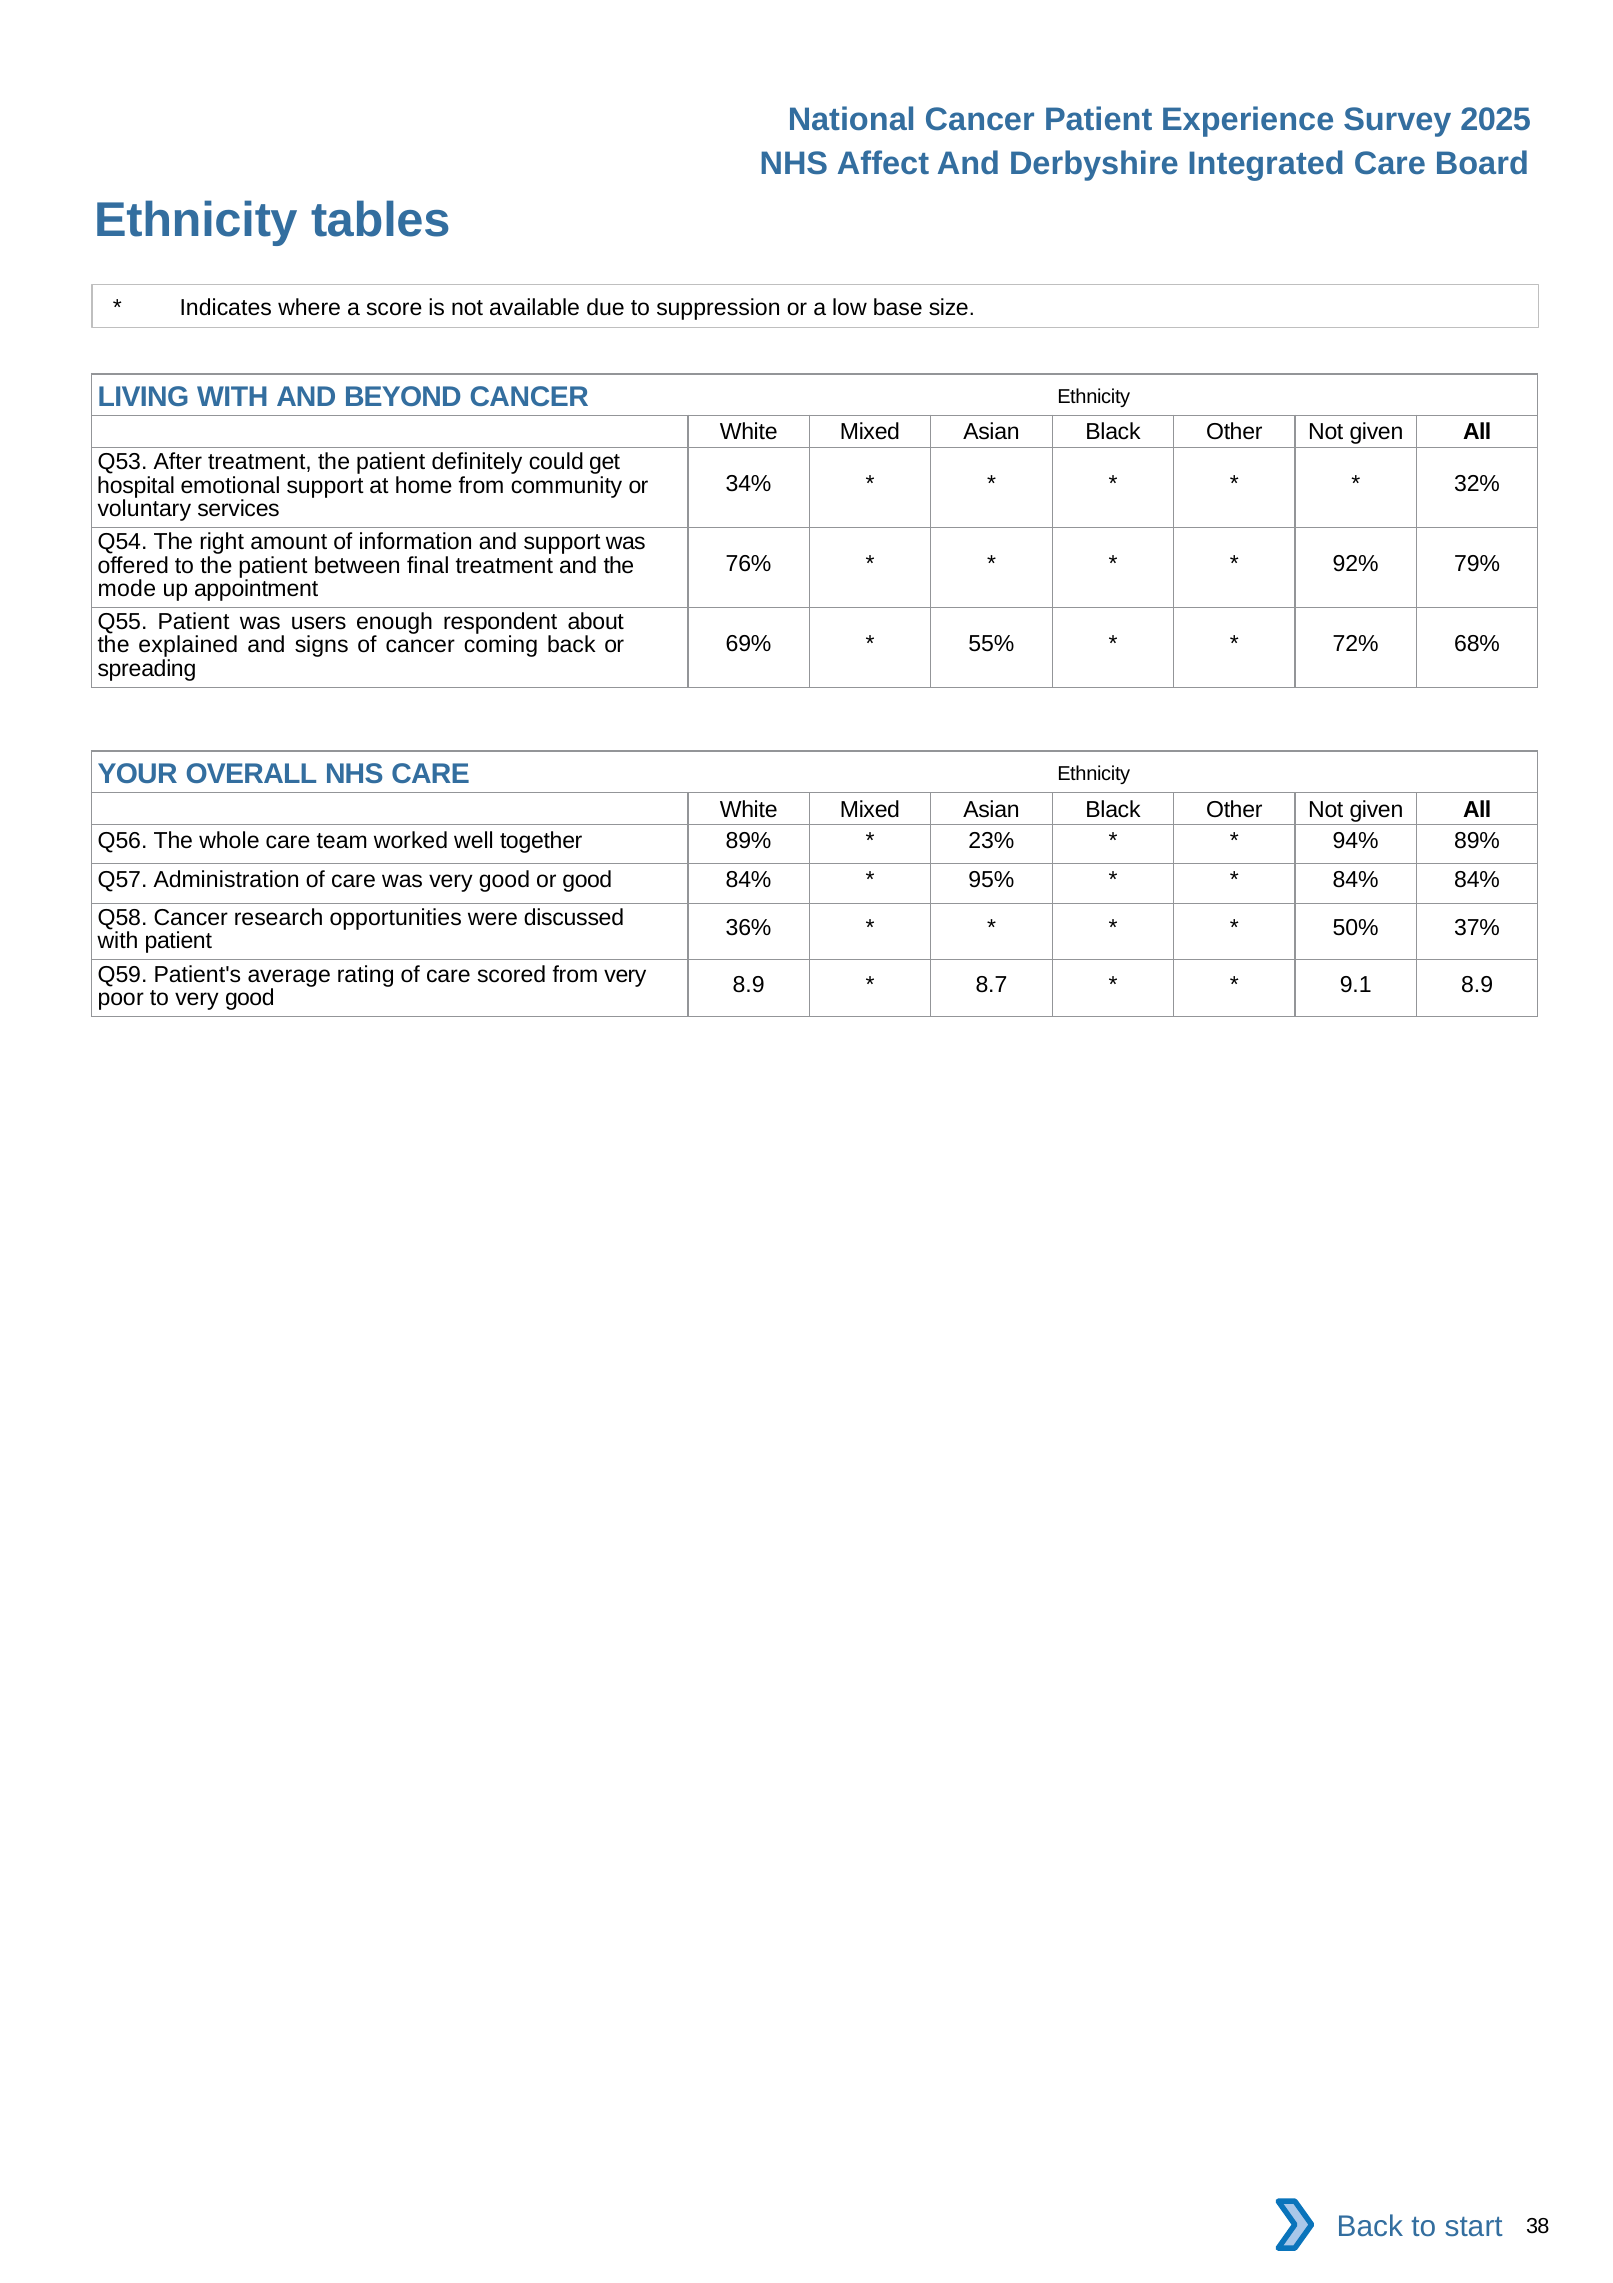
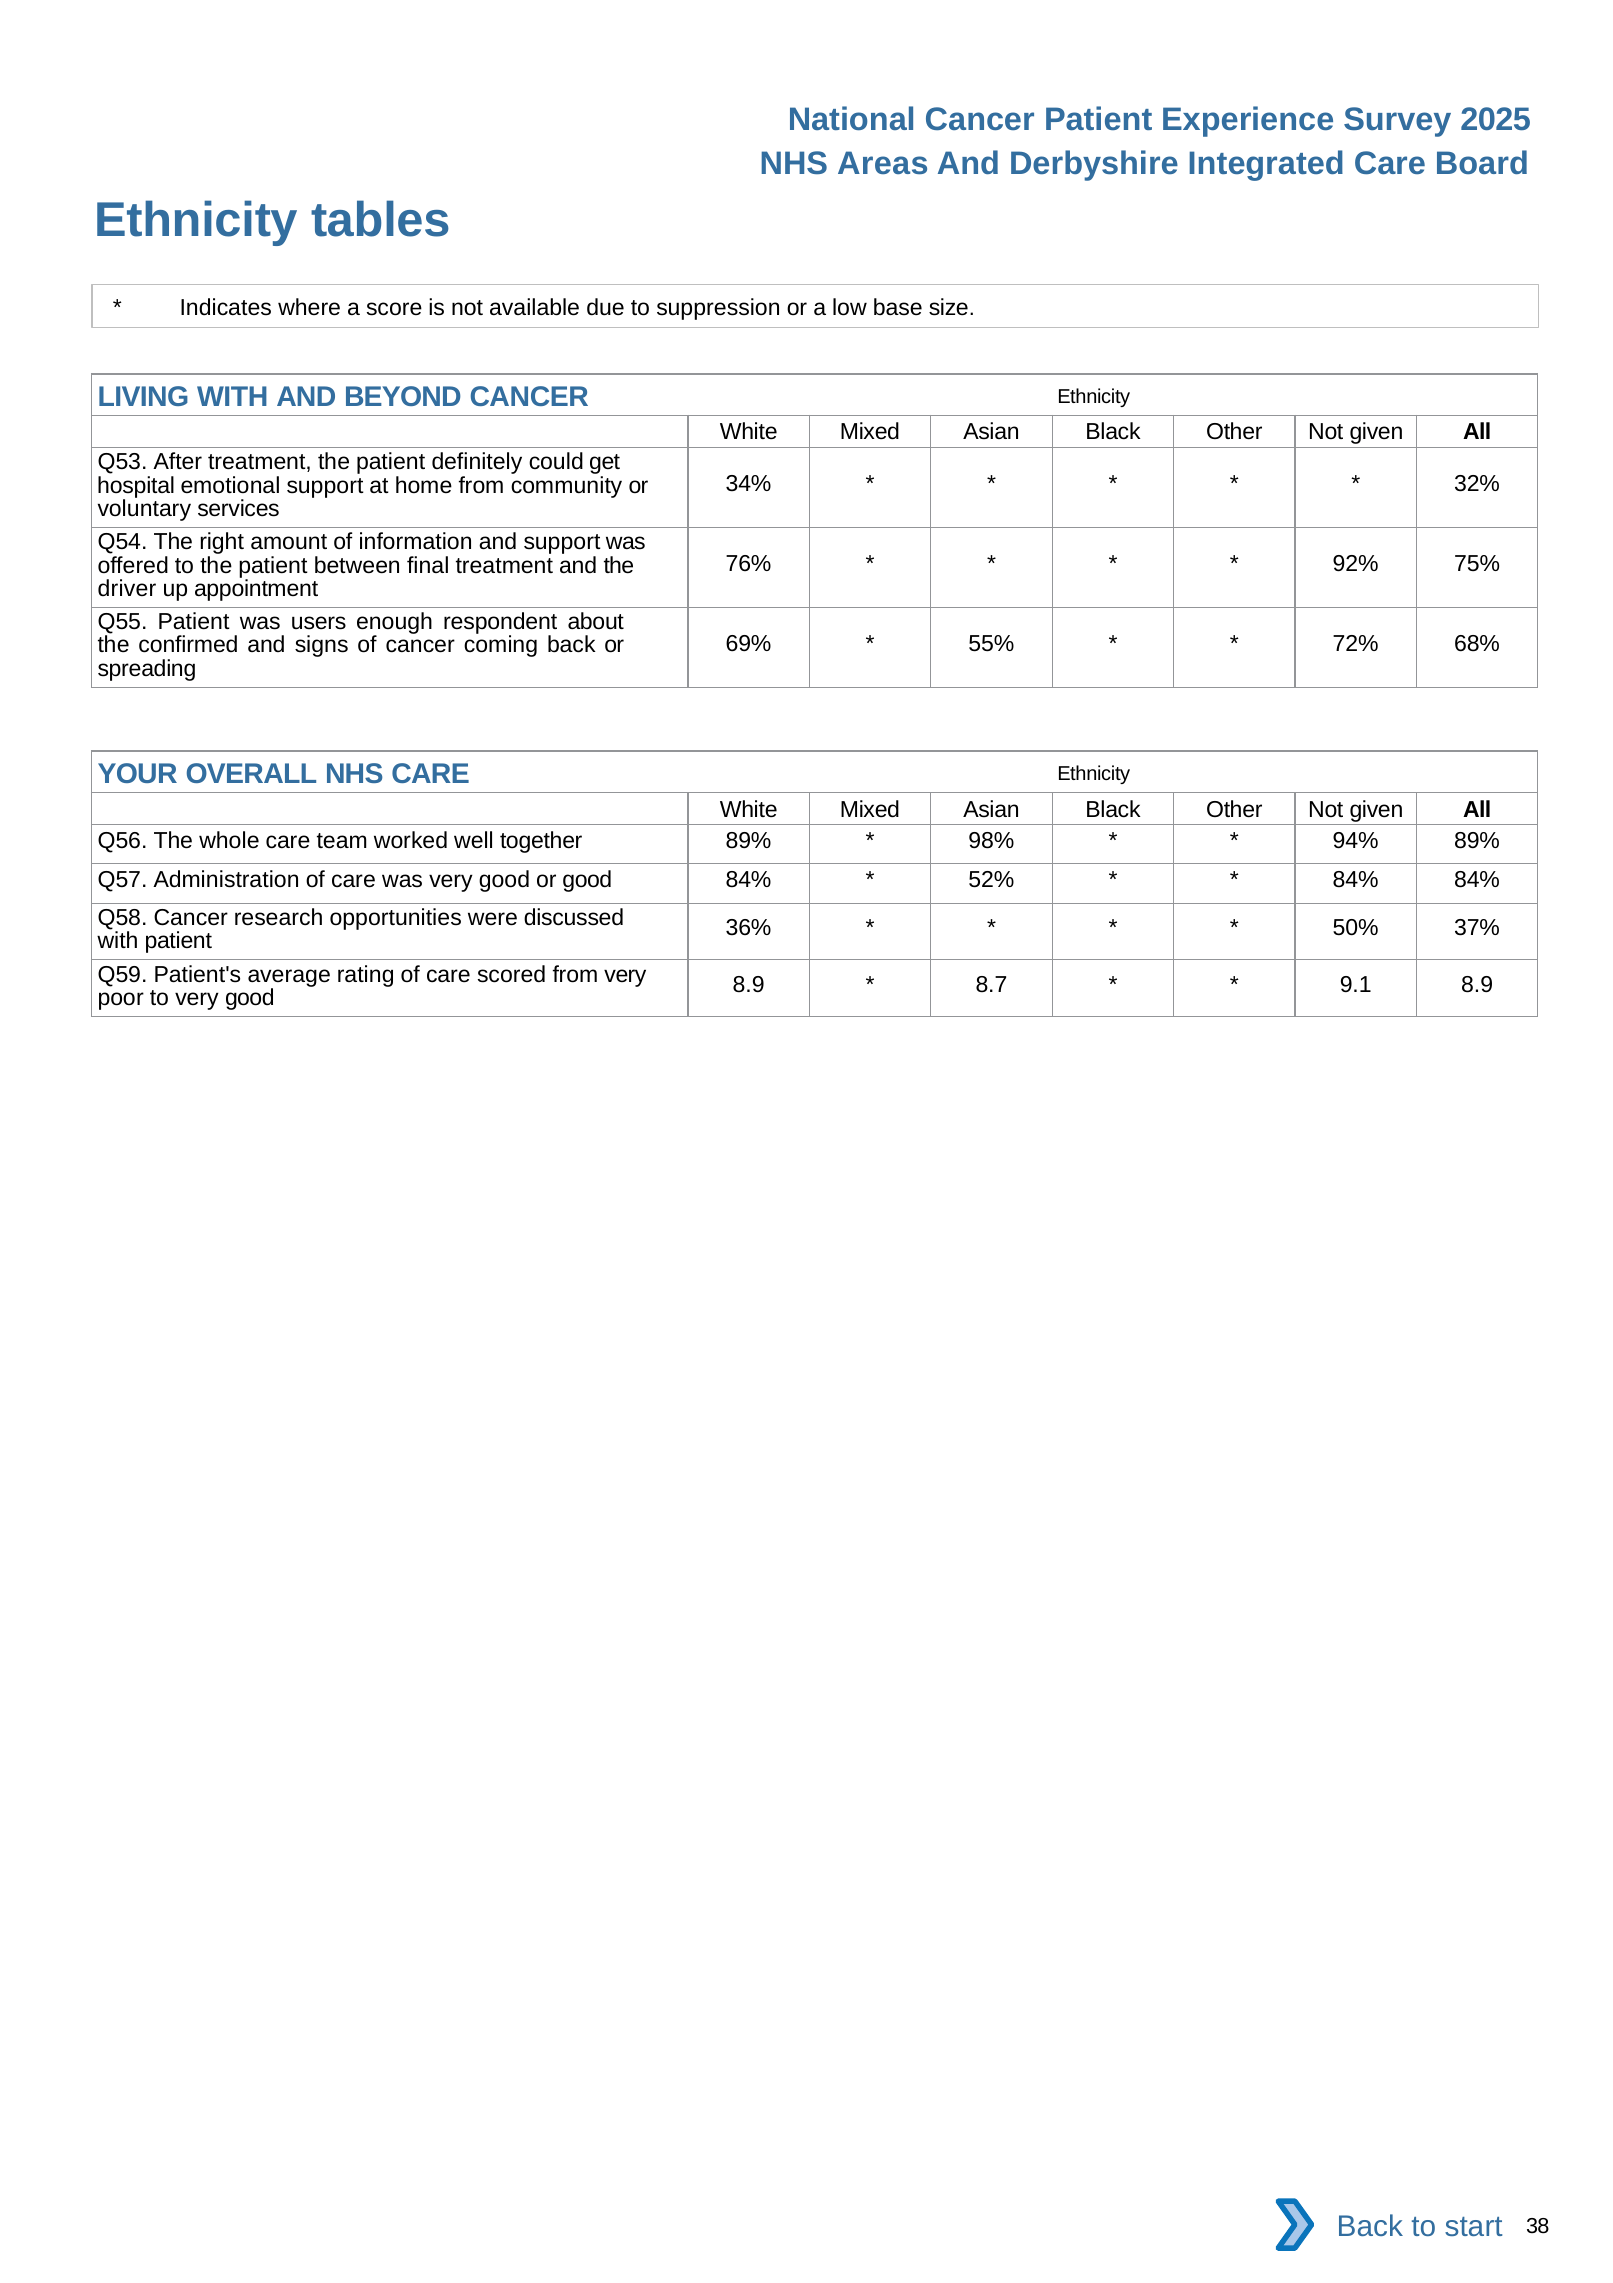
Affect: Affect -> Areas (883, 164)
79%: 79% -> 75% (1477, 564)
mode: mode -> driver (127, 589)
explained: explained -> confirmed (188, 645)
23%: 23% -> 98% (991, 841)
95%: 95% -> 52% (991, 880)
